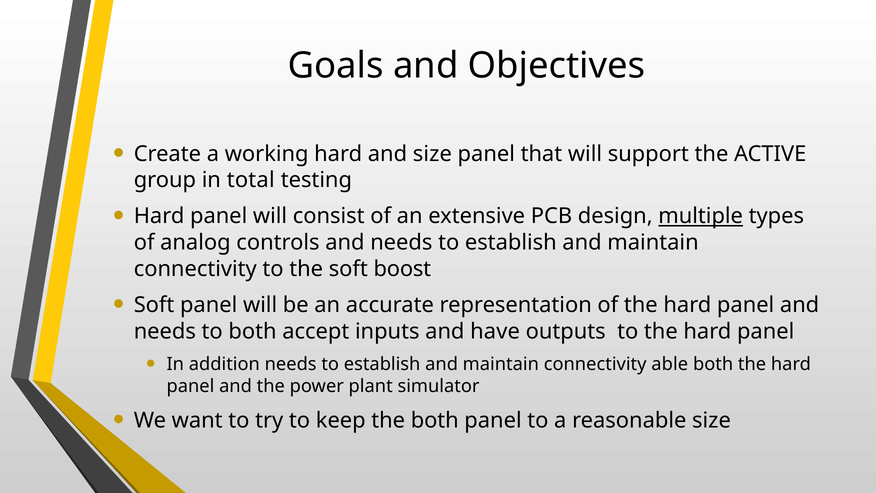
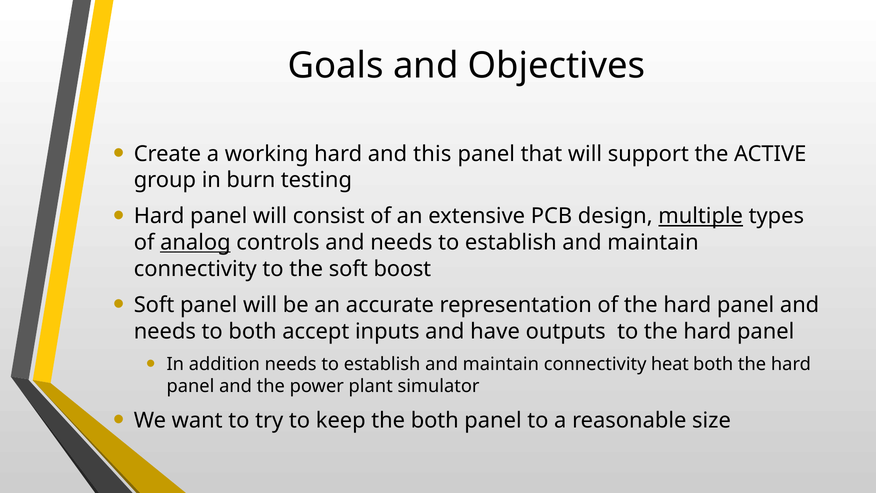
and size: size -> this (432, 154)
total: total -> burn (251, 180)
analog underline: none -> present (195, 242)
able: able -> heat (670, 364)
